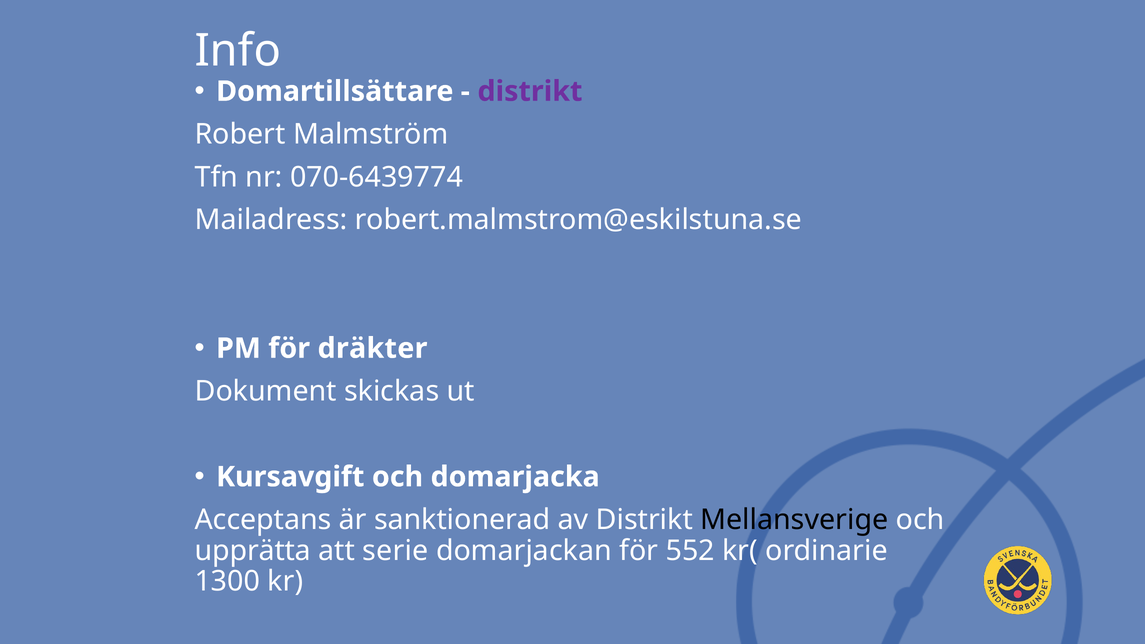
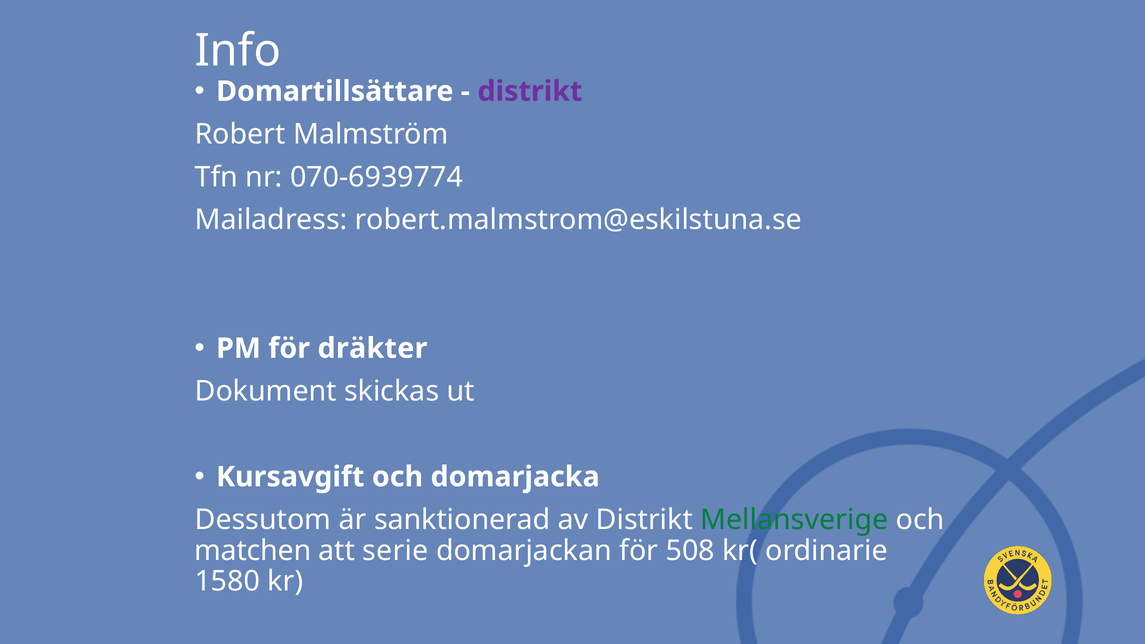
070-6439774: 070-6439774 -> 070-6939774 (376, 177)
Acceptans: Acceptans -> Dessutom (263, 520)
Mellansverige colour: black -> green (794, 520)
upprätta: upprätta -> matchen (253, 551)
552: 552 -> 508 (690, 551)
1300: 1300 -> 1580 (227, 582)
